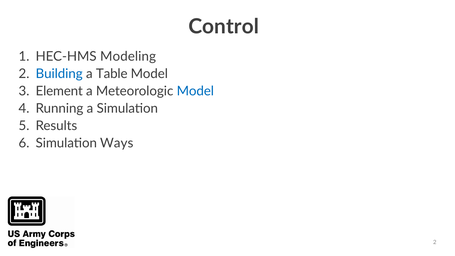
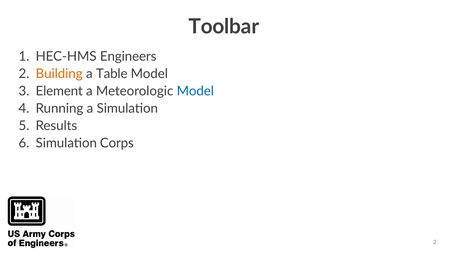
Control: Control -> Toolbar (224, 27)
Modeling: Modeling -> Engineers (128, 56)
Building colour: blue -> orange (59, 74)
Ways: Ways -> Corps (117, 143)
